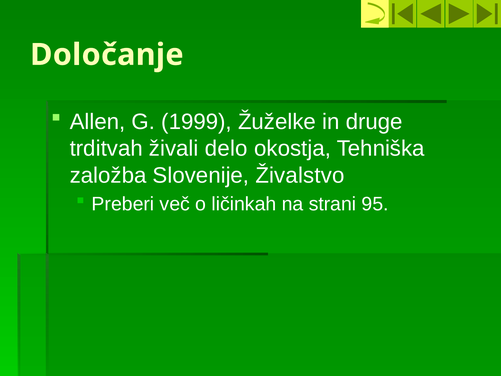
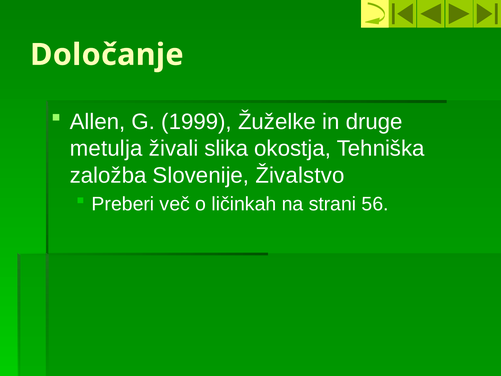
trditvah: trditvah -> metulja (106, 149)
delo: delo -> slika (226, 149)
95: 95 -> 56 (375, 204)
